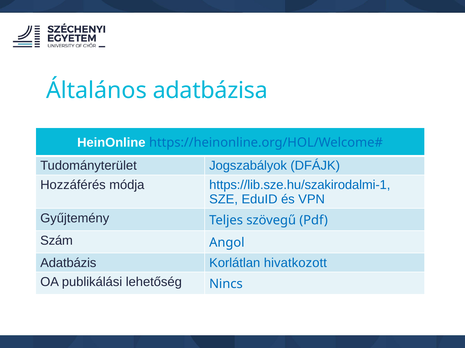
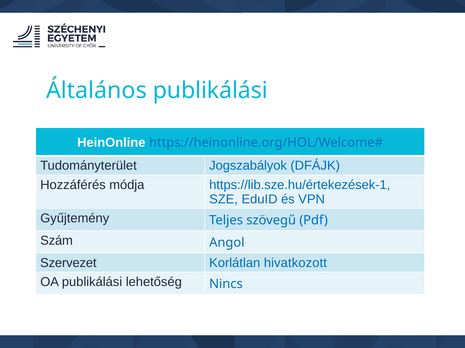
Általános adatbázisa: adatbázisa -> publikálási (210, 91)
https://lib.sze.hu/szakirodalmi-1: https://lib.sze.hu/szakirodalmi-1 -> https://lib.sze.hu/értekezések-1 (300, 185)
Adatbázis: Adatbázis -> Szervezet (68, 263)
